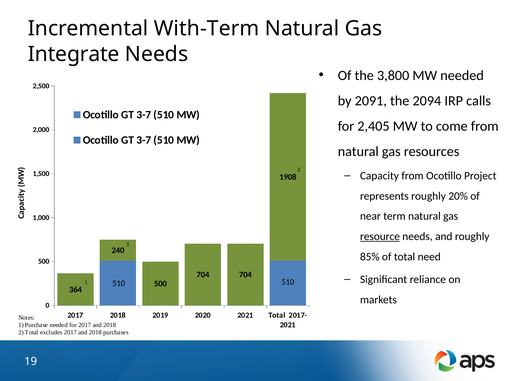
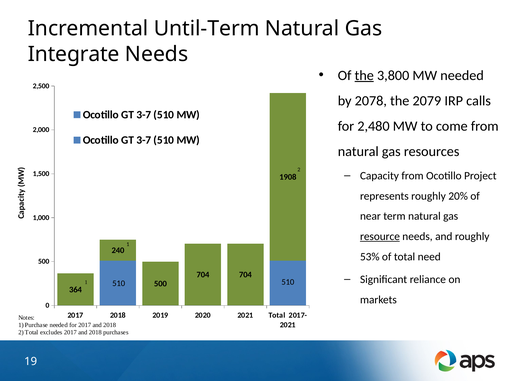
With-Term: With-Term -> Until-Term (207, 29)
the underline: none -> present (364, 75)
2091: 2091 -> 2078 (371, 101)
2094: 2094 -> 2079 (427, 101)
2,405: 2,405 -> 2,480 (373, 126)
85%: 85% -> 53% (370, 257)
